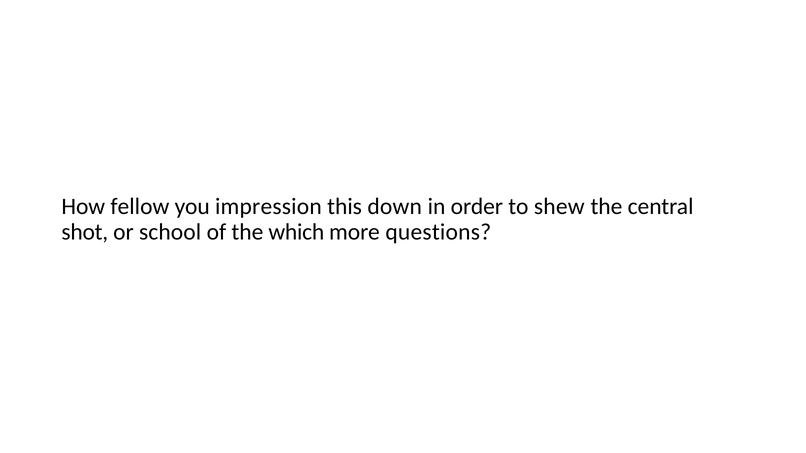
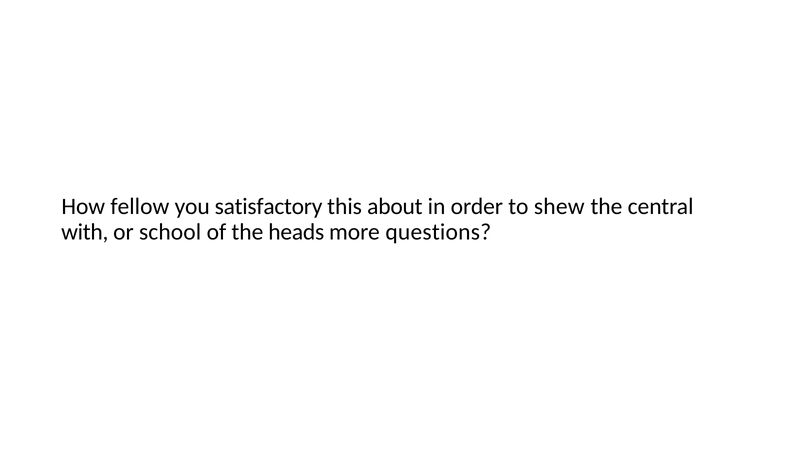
impression: impression -> satisfactory (269, 207)
down: down -> about (395, 207)
shot: shot -> with (85, 232)
which: which -> heads (296, 232)
